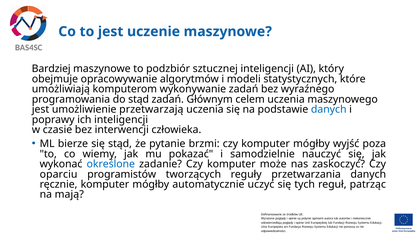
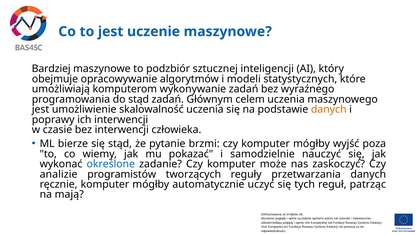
przetwarzają: przetwarzają -> skalowalność (151, 109)
danych colour: blue -> orange (329, 109)
ich inteligencji: inteligencji -> interwencji (121, 120)
oparciu: oparciu -> analizie (59, 174)
